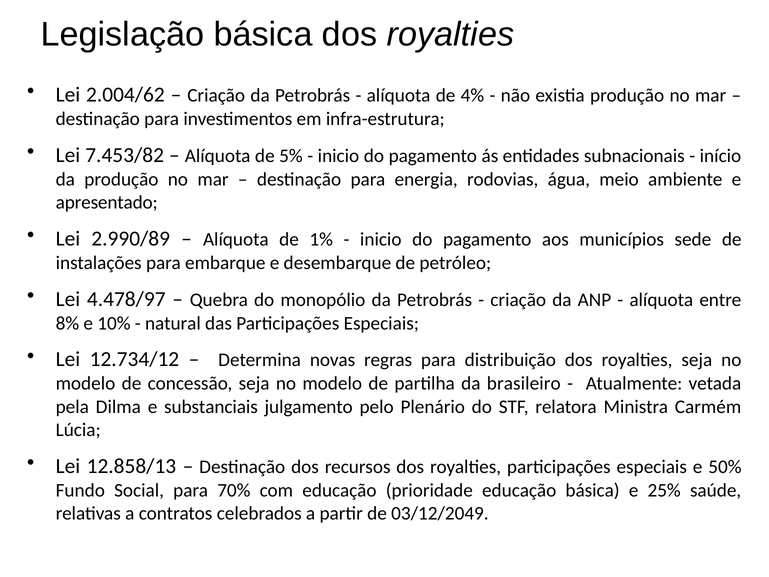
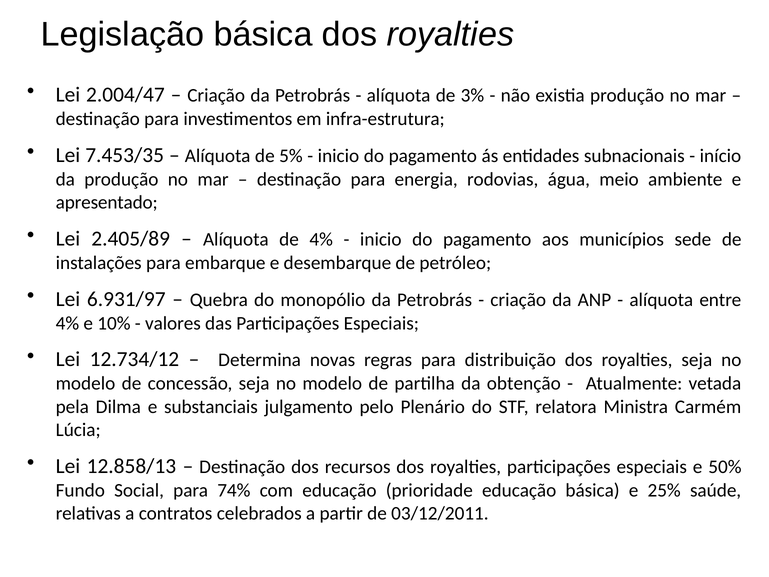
2.004/62: 2.004/62 -> 2.004/47 (125, 94)
4%: 4% -> 3% (472, 95)
7.453/82: 7.453/82 -> 7.453/35 (125, 155)
2.990/89: 2.990/89 -> 2.405/89 (131, 238)
de 1%: 1% -> 4% (321, 239)
4.478/97: 4.478/97 -> 6.931/97 (126, 299)
8%: 8% -> 4% (67, 323)
natural: natural -> valores (173, 323)
brasileiro: brasileiro -> obtenção (524, 383)
70%: 70% -> 74% (234, 490)
03/12/2049: 03/12/2049 -> 03/12/2011 (440, 513)
